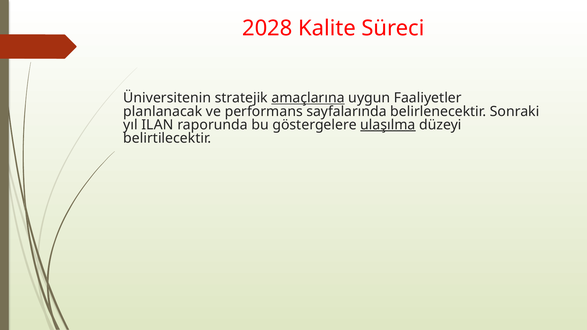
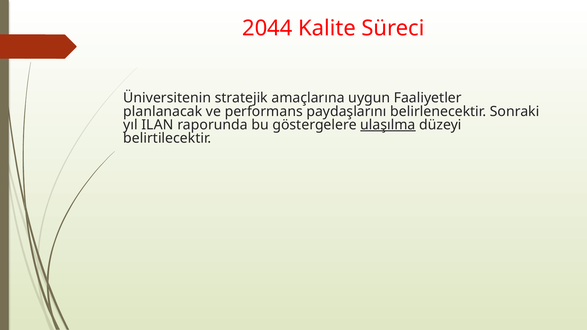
2028: 2028 -> 2044 (267, 28)
amaçlarına underline: present -> none (308, 98)
sayfalarında: sayfalarında -> paydaşlarını (347, 111)
